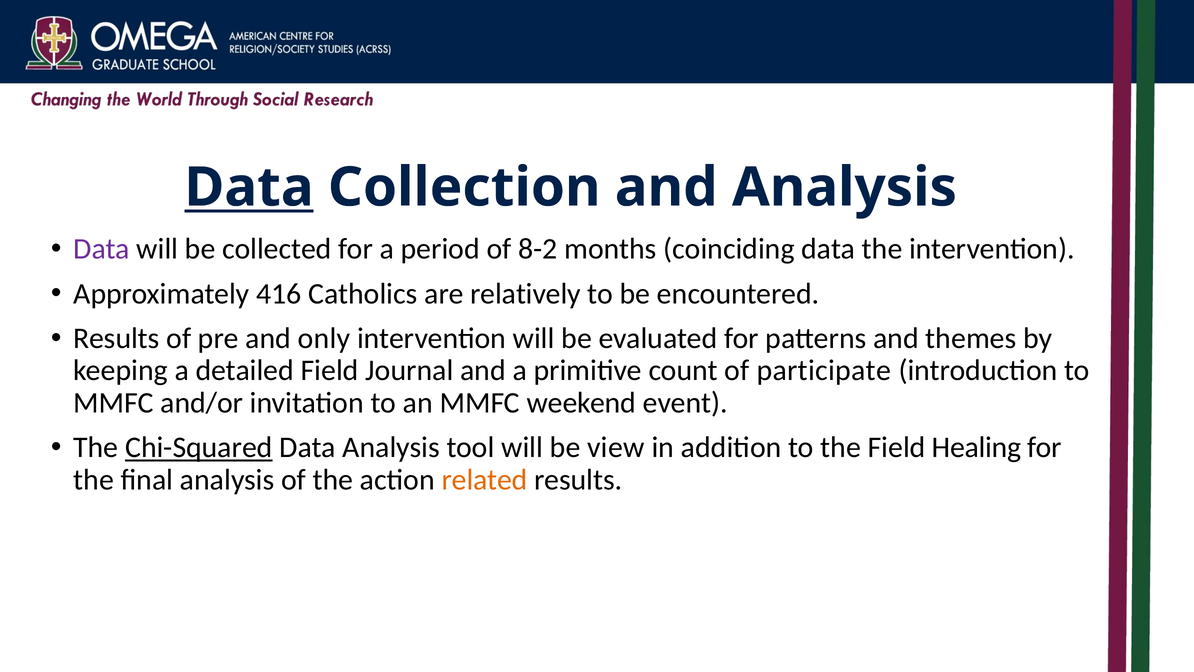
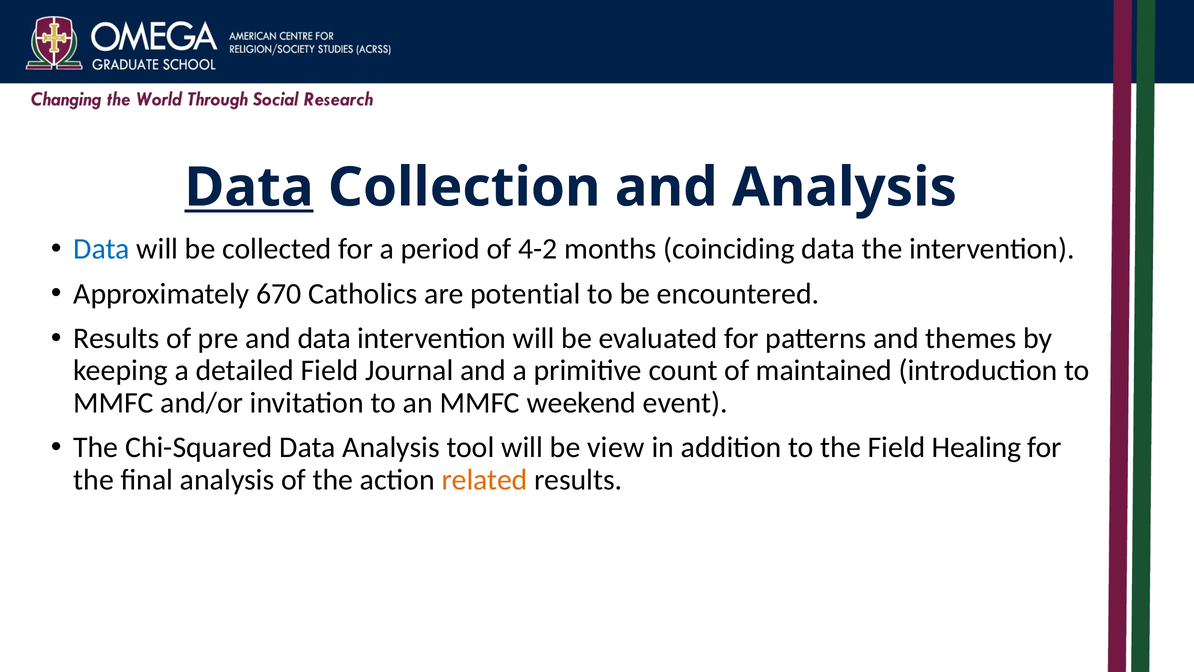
Data colour: purple -> blue (102, 249)
8-2: 8-2 -> 4-2 (538, 249)
416: 416 -> 670 (279, 294)
relatively: relatively -> potential (525, 294)
and only: only -> data (324, 338)
participate: participate -> maintained (824, 370)
Chi-Squared underline: present -> none (199, 447)
